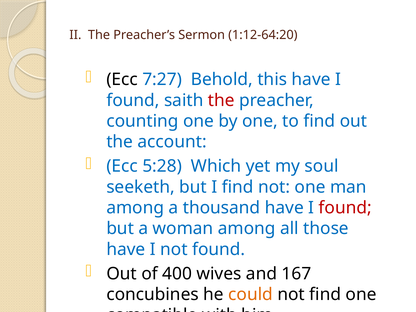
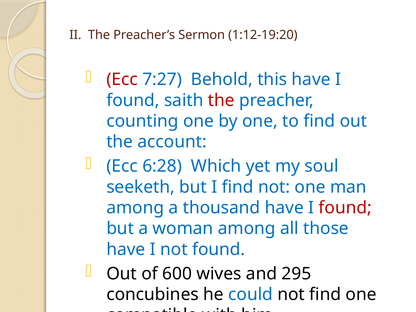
1:12-64:20: 1:12-64:20 -> 1:12-19:20 (263, 35)
Ecc colour: black -> red (122, 80)
5:28: 5:28 -> 6:28 (162, 166)
400: 400 -> 600 (177, 274)
167: 167 -> 295 (296, 274)
could colour: orange -> blue (251, 294)
